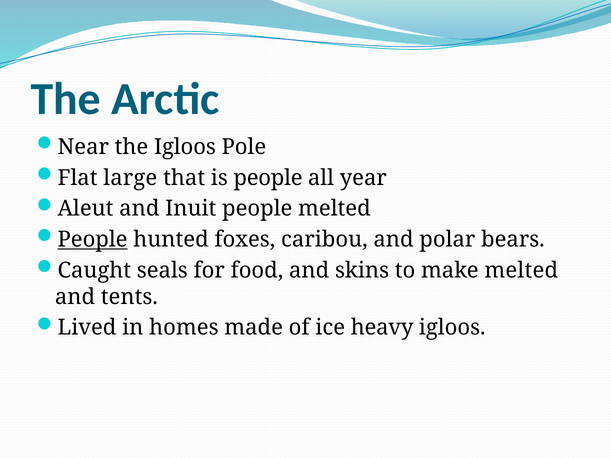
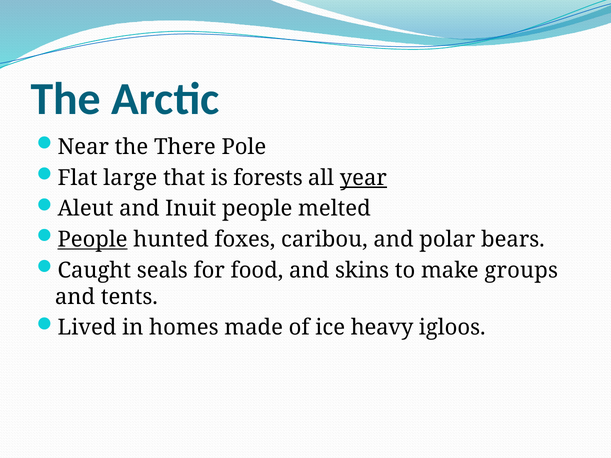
the Igloos: Igloos -> There (185, 147)
is people: people -> forests (268, 178)
year underline: none -> present (363, 178)
make melted: melted -> groups (521, 271)
